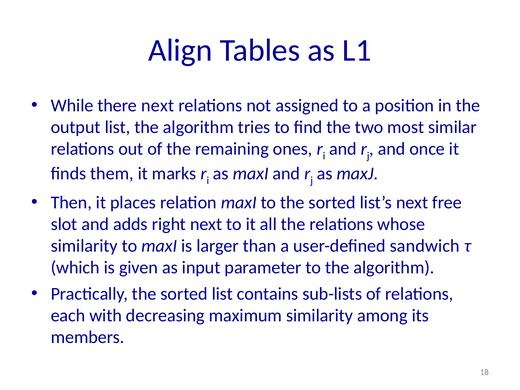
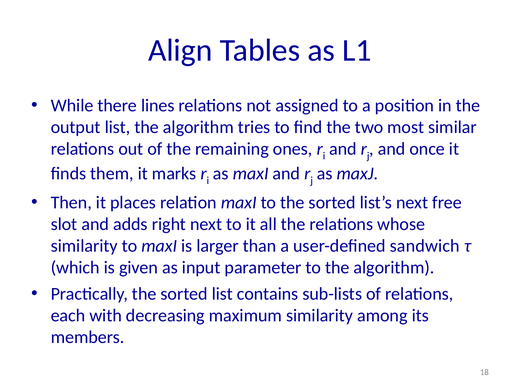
there next: next -> lines (158, 106)
